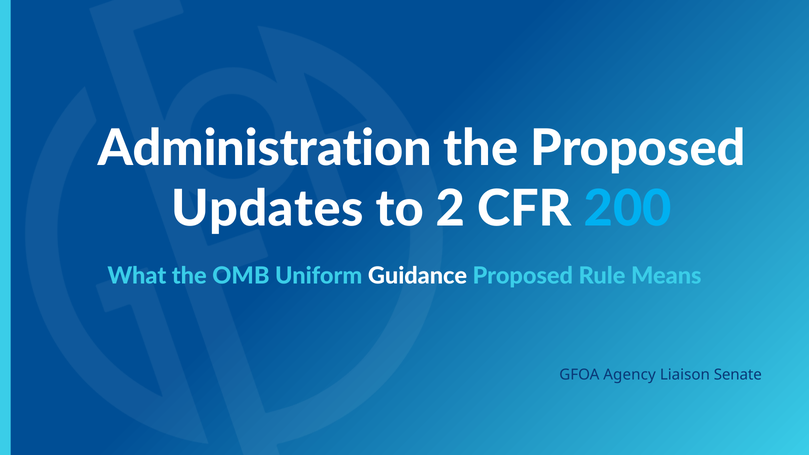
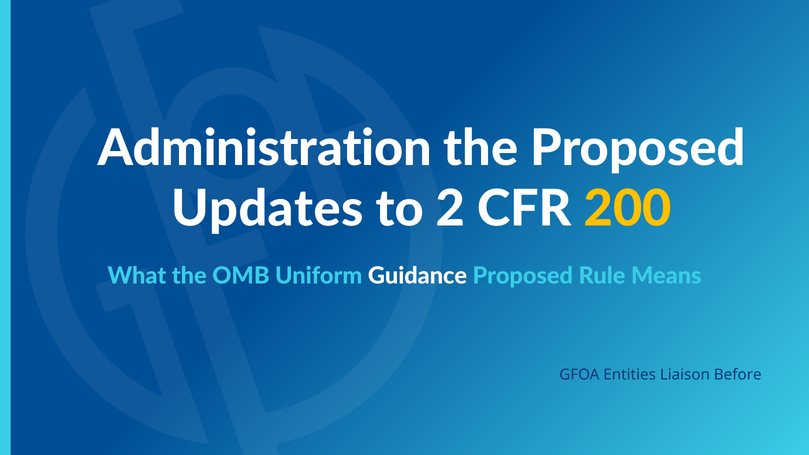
200 colour: light blue -> yellow (628, 209)
Agency: Agency -> Entities (630, 375)
Senate: Senate -> Before (738, 375)
